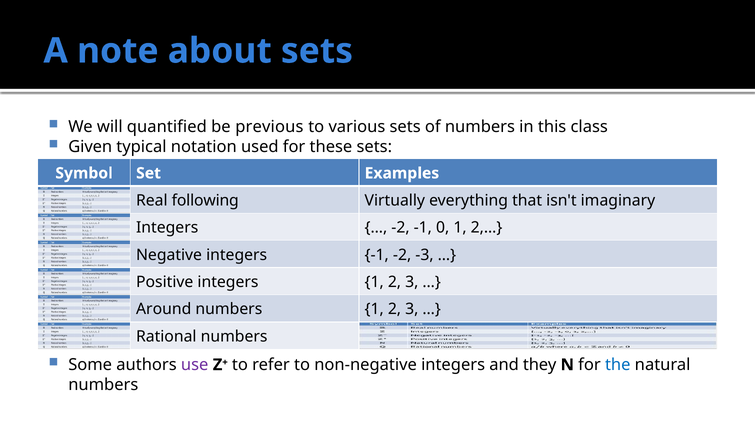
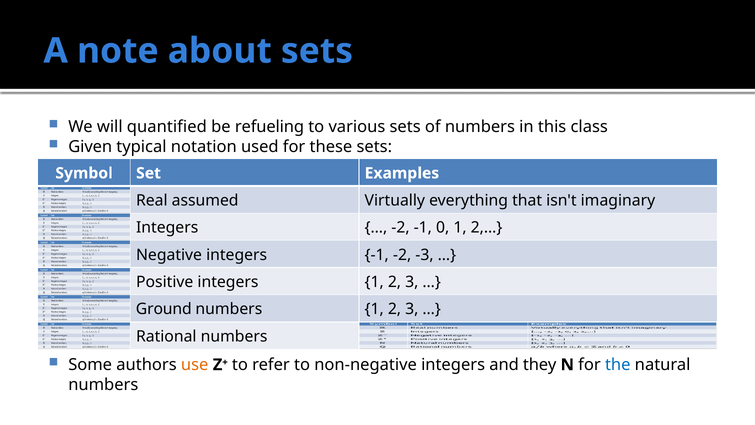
previous: previous -> refueling (270, 127)
following: following -> assumed (205, 200)
Around: Around -> Ground (164, 309)
use colour: purple -> orange (195, 364)
